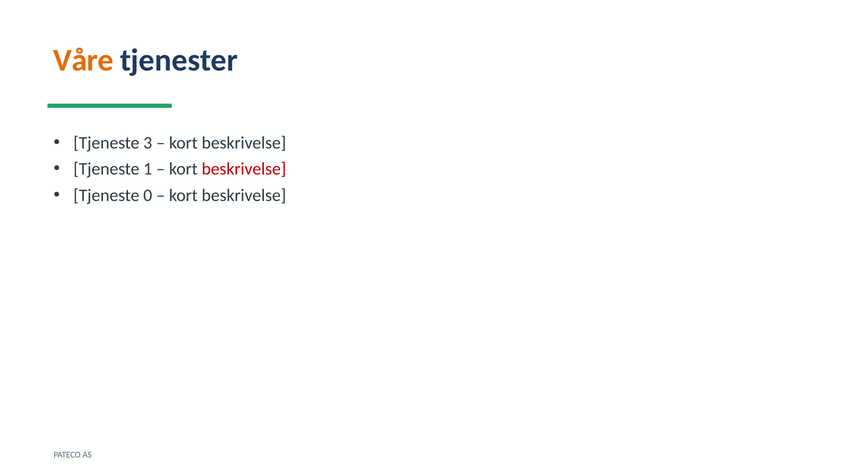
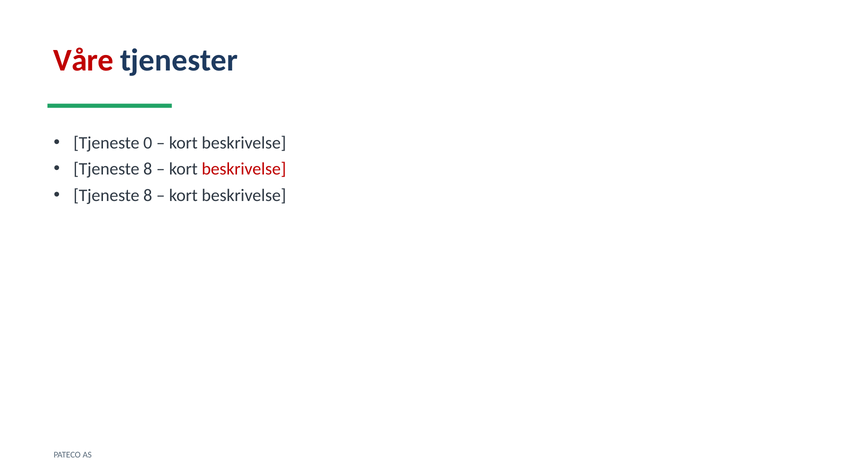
Våre colour: orange -> red (83, 60)
3: 3 -> 0 (148, 143)
1: 1 -> 8 (148, 169)
0: 0 -> 8 (148, 195)
